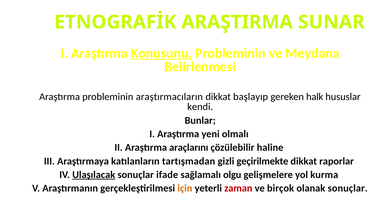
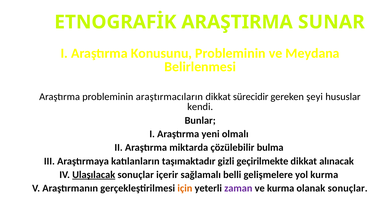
Konusunu underline: present -> none (161, 53)
başlayıp: başlayıp -> sürecidir (251, 97)
halk: halk -> şeyi (315, 97)
araçlarını: araçlarını -> miktarda (189, 148)
haline: haline -> bulma (270, 148)
tartışmadan: tartışmadan -> taşımaktadır (189, 161)
raporlar: raporlar -> alınacak (337, 161)
ifade: ifade -> içerir (167, 175)
olgu: olgu -> belli (232, 175)
zaman colour: red -> purple (238, 189)
ve birçok: birçok -> kurma (281, 189)
